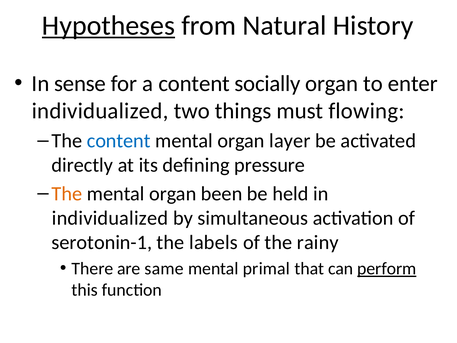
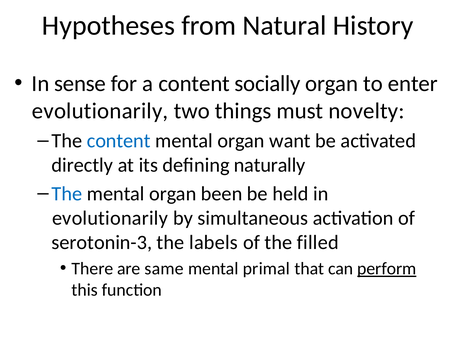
Hypotheses underline: present -> none (109, 26)
individualized: individualized -> evolutionarily (100, 111)
flowing: flowing -> novelty (366, 111)
layer: layer -> want (290, 141)
pressure: pressure -> naturally (270, 165)
The colour: orange -> blue (67, 194)
individualized: individualized -> evolutionarily (110, 218)
serotonin-1: serotonin-1 -> serotonin-3 (102, 242)
rainy: rainy -> filled (318, 242)
